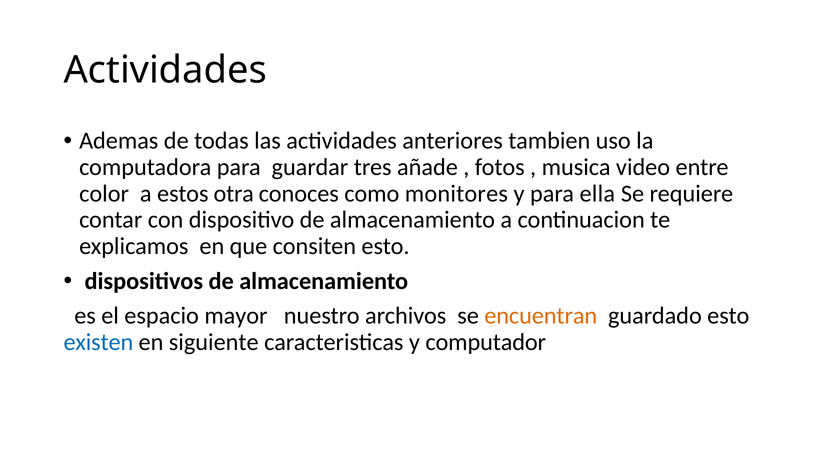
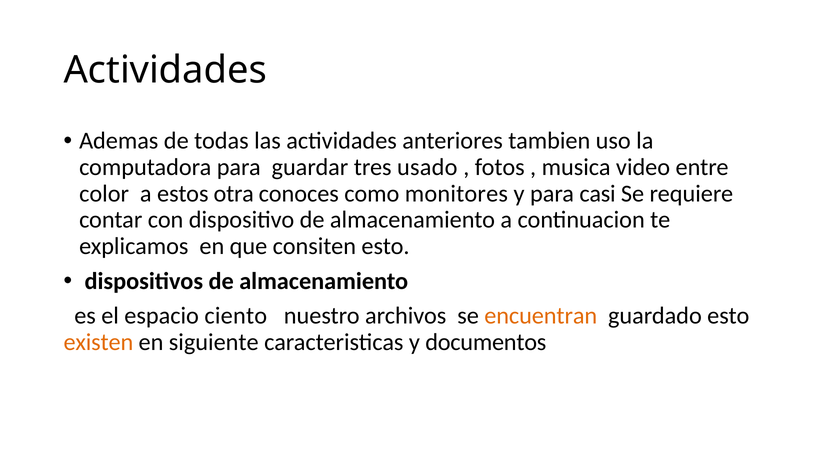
añade: añade -> usado (427, 167)
ella: ella -> casi (598, 193)
mayor: mayor -> ciento (236, 316)
existen colour: blue -> orange (98, 342)
computador: computador -> documentos (486, 342)
